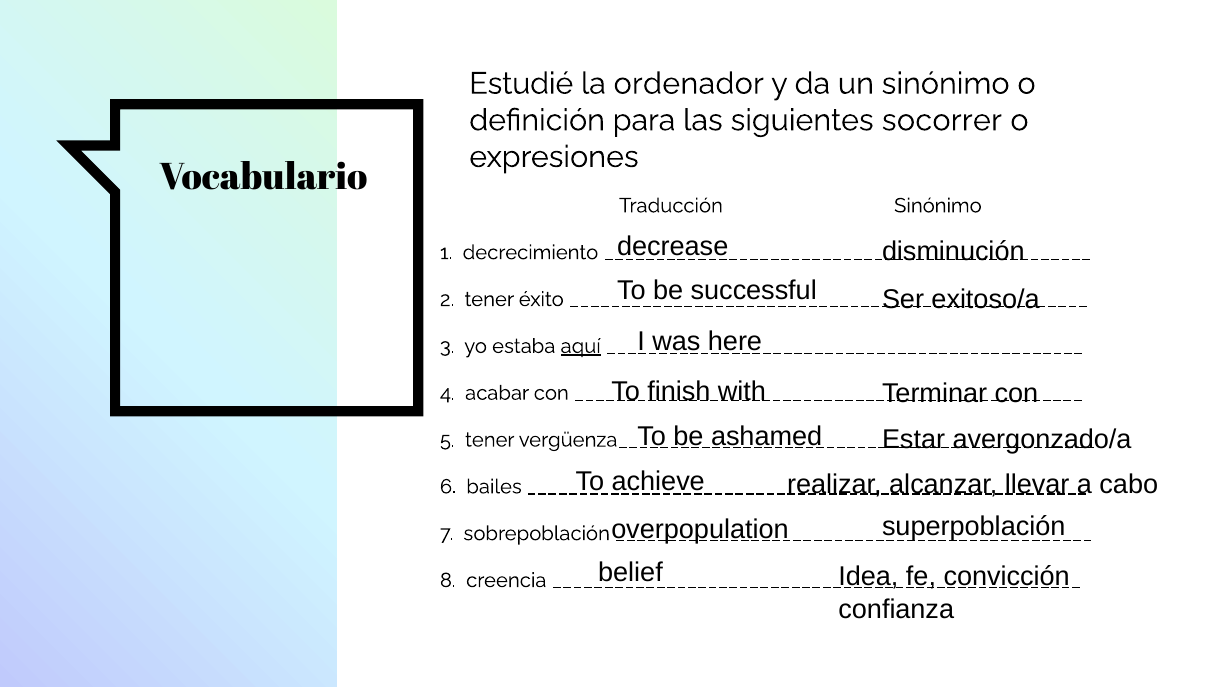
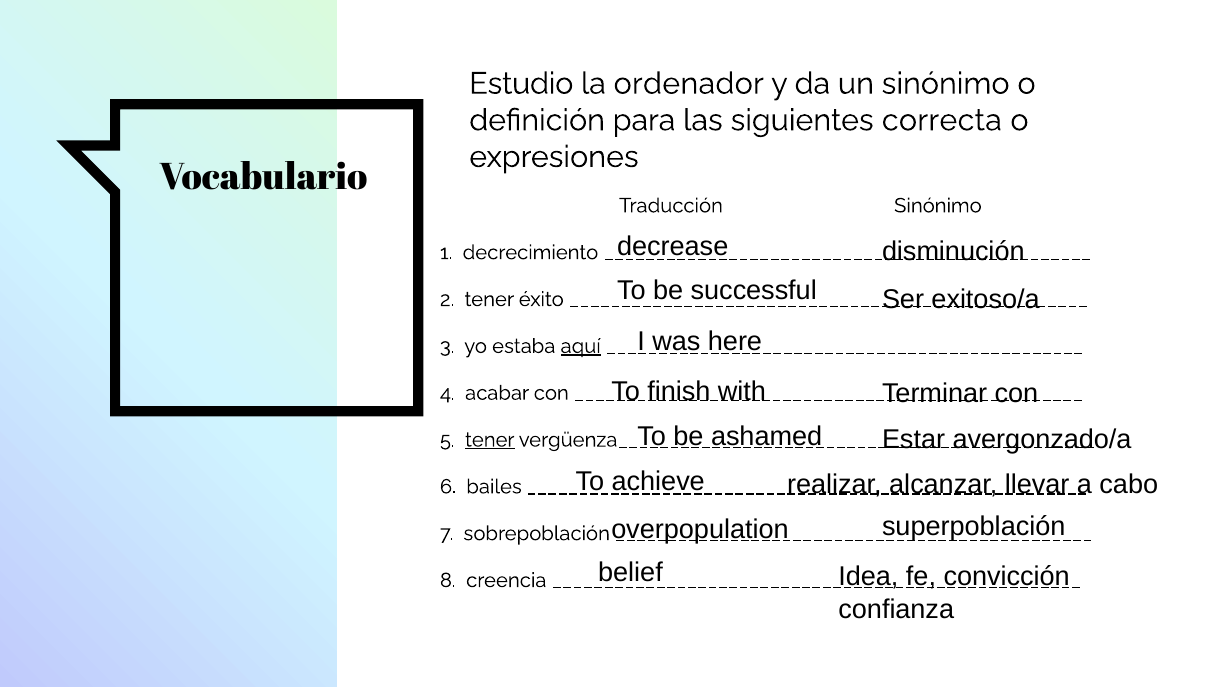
Estudié: Estudié -> Estudio (521, 84)
socorrer: socorrer -> correcta (942, 120)
tener underline: none -> present (490, 440)
